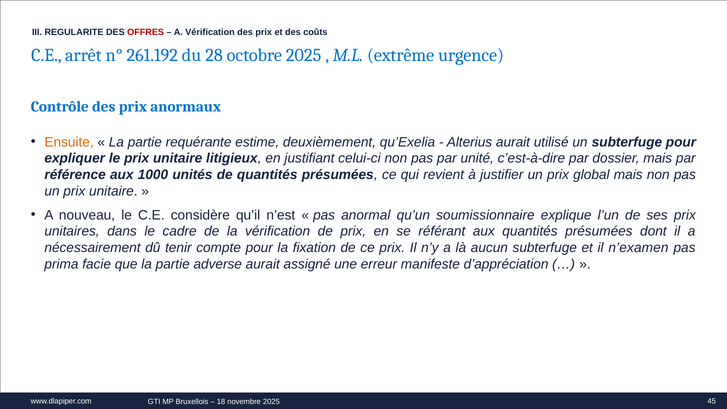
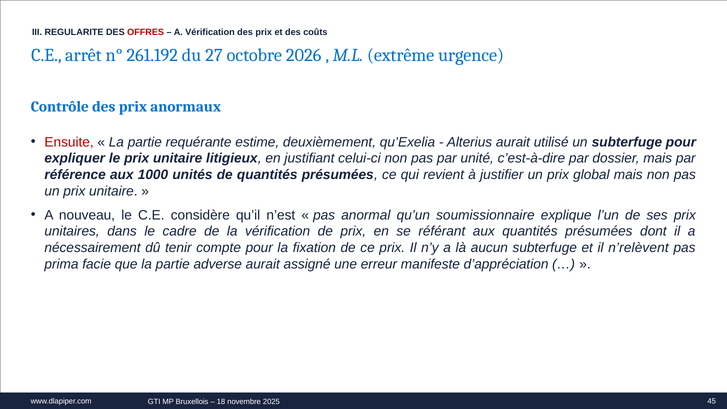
28: 28 -> 27 (214, 55)
octobre 2025: 2025 -> 2026 (304, 55)
Ensuite colour: orange -> red (69, 142)
n’examen: n’examen -> n’relèvent (639, 248)
